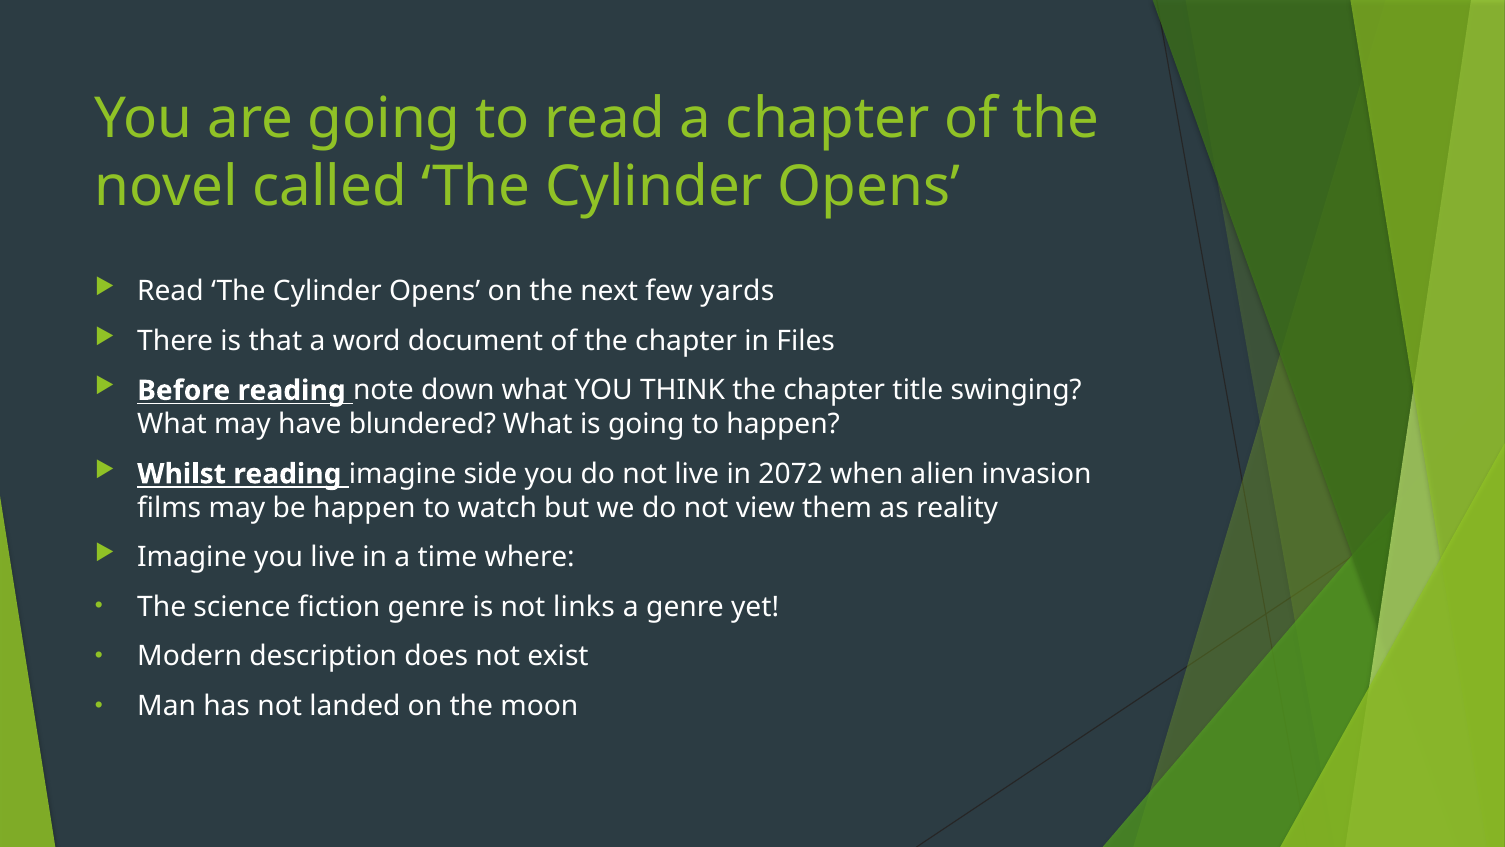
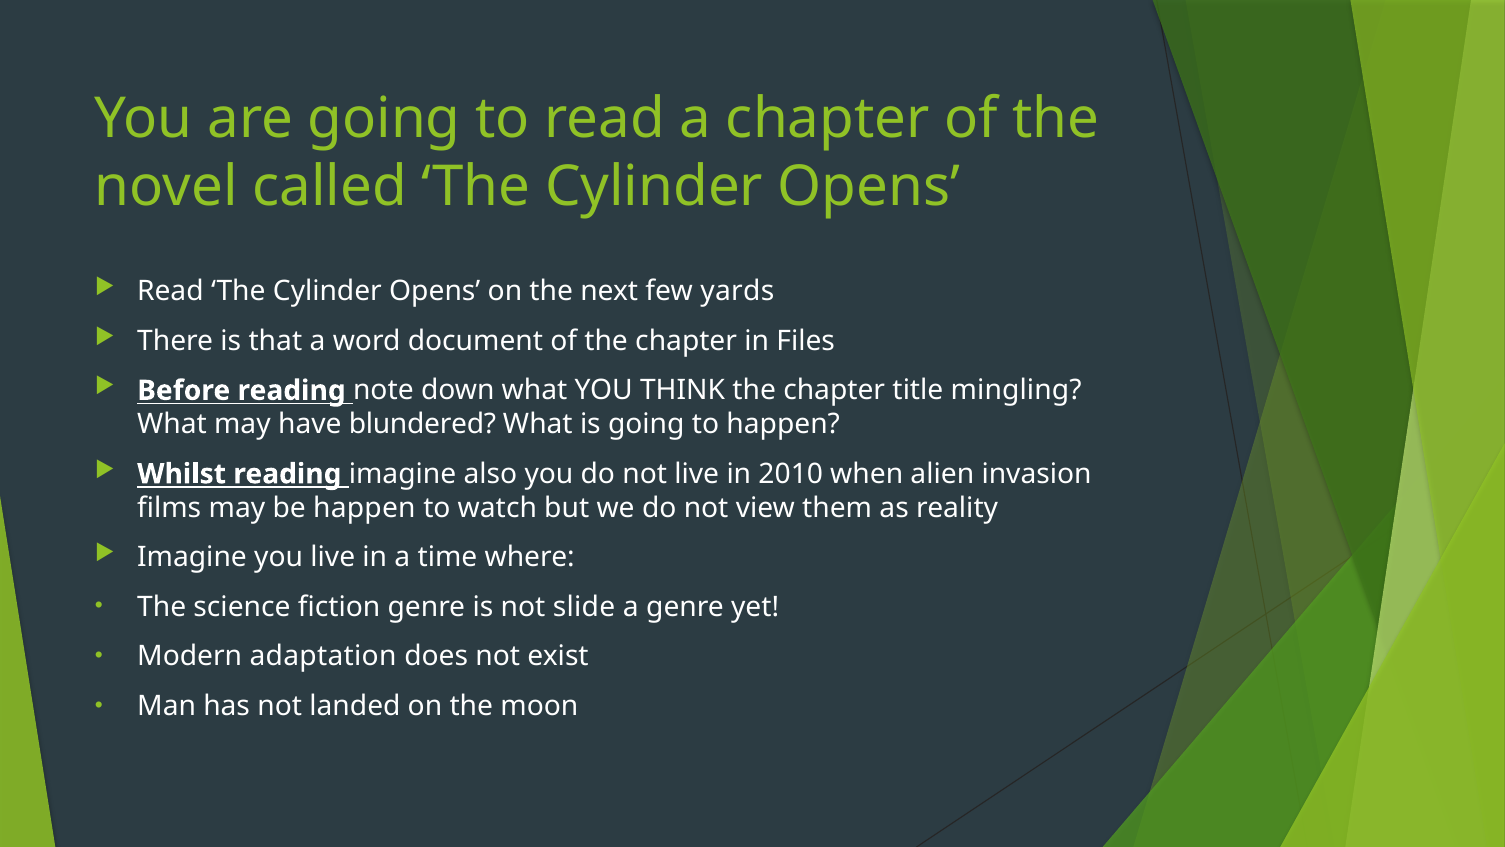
swinging: swinging -> mingling (1016, 390)
side: side -> also (490, 474)
2072: 2072 -> 2010 (791, 474)
links: links -> slide (584, 607)
description: description -> adaptation (323, 656)
